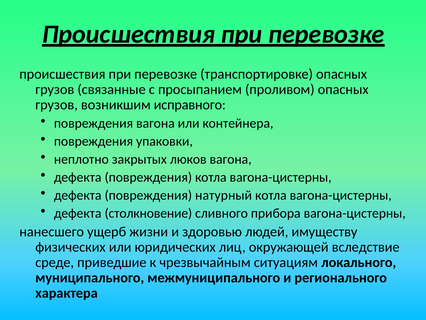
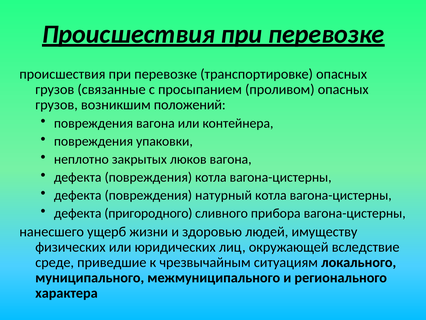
исправного: исправного -> положений (190, 105)
столкновение: столкновение -> пригородного (148, 213)
